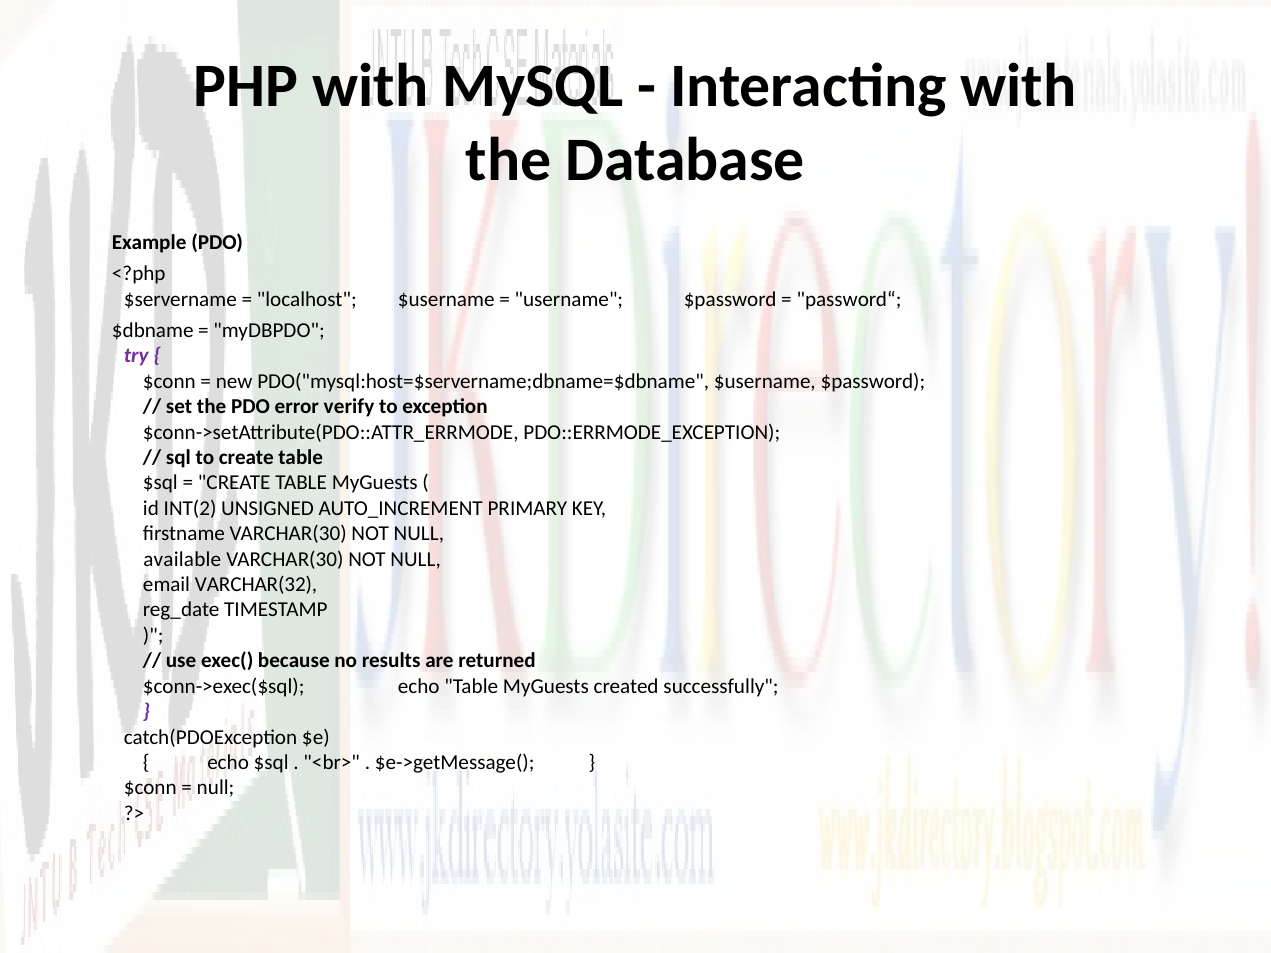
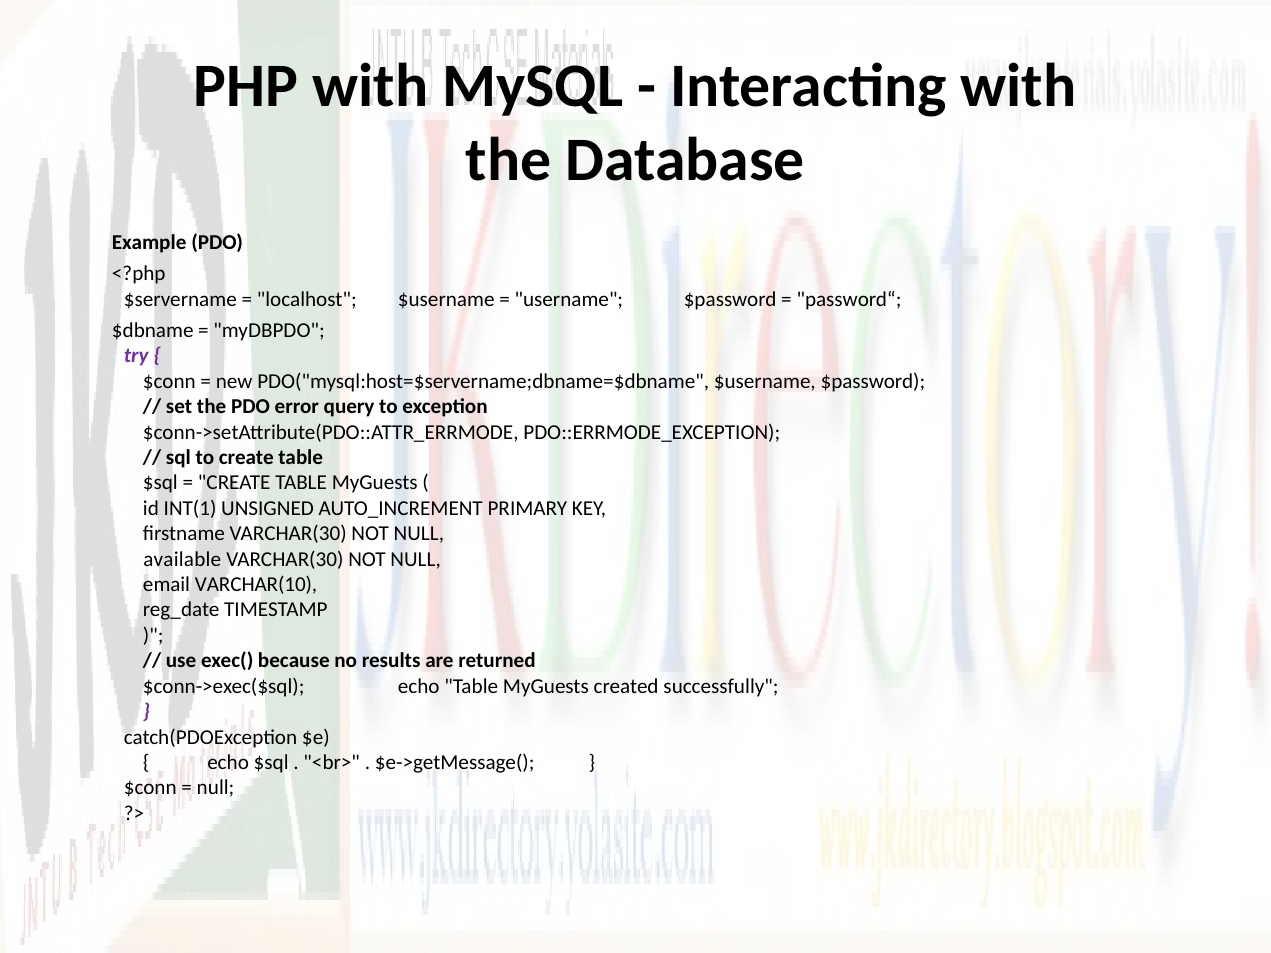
verify: verify -> query (349, 407)
INT(2: INT(2 -> INT(1 (190, 508)
VARCHAR(32: VARCHAR(32 -> VARCHAR(10 (256, 585)
